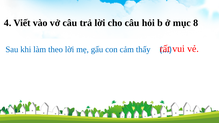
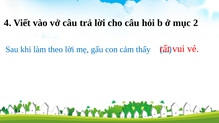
8: 8 -> 2 (196, 23)
